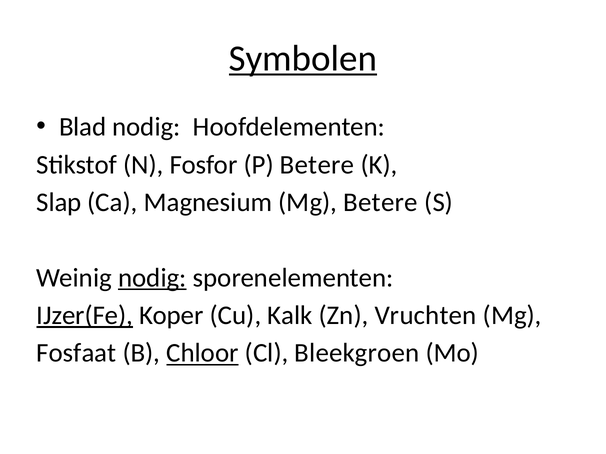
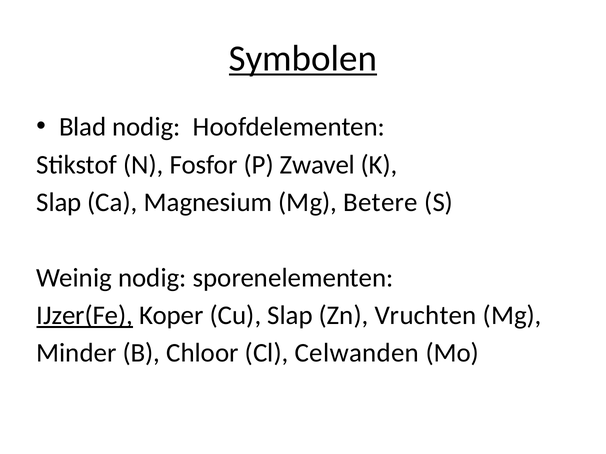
P Betere: Betere -> Zwavel (317, 165)
nodig underline: present -> none (152, 278)
Cu Kalk: Kalk -> Slap (290, 316)
Fosfaat: Fosfaat -> Minder (76, 353)
Chloor underline: present -> none (202, 353)
Bleekgroen: Bleekgroen -> Celwanden (357, 353)
